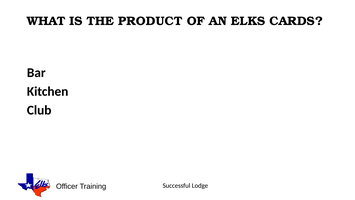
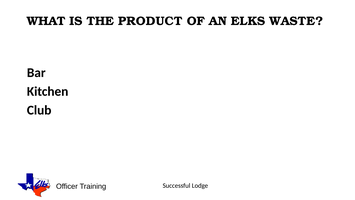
CARDS: CARDS -> WASTE (296, 21)
